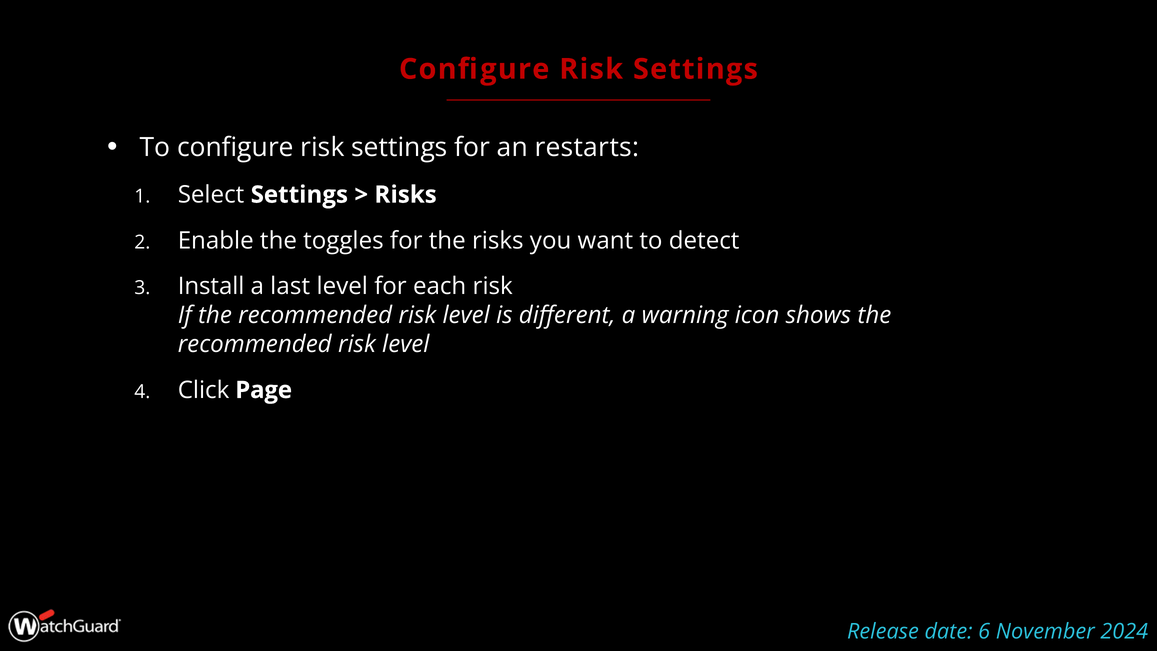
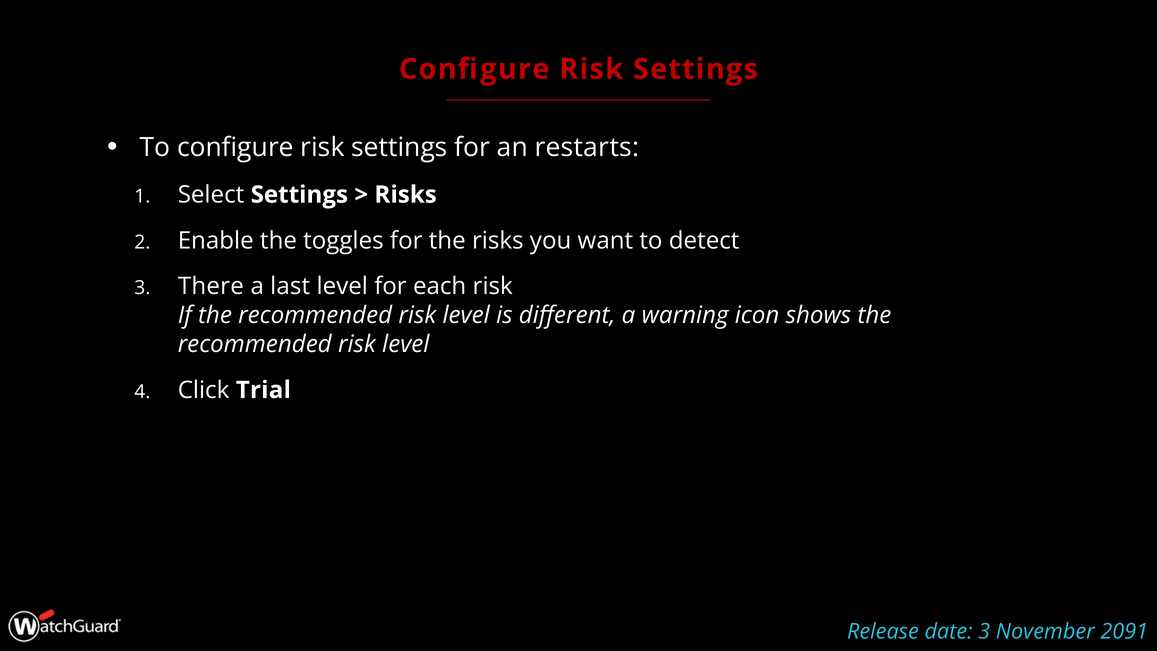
Install: Install -> There (211, 286)
Page: Page -> Trial (263, 390)
date 6: 6 -> 3 (984, 631)
2024: 2024 -> 2091 (1124, 631)
